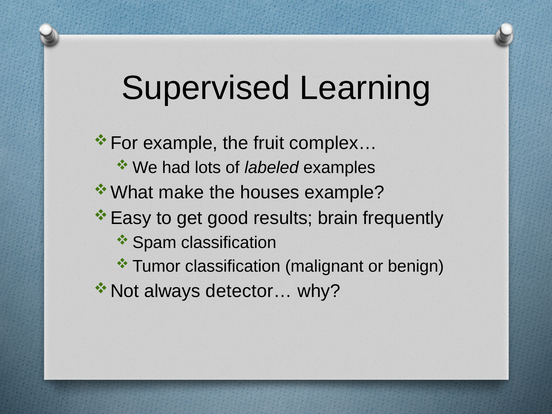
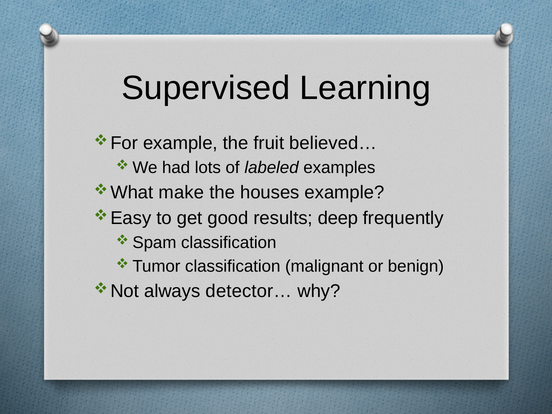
complex…: complex… -> believed… (333, 143)
brain: brain -> deep (338, 218)
